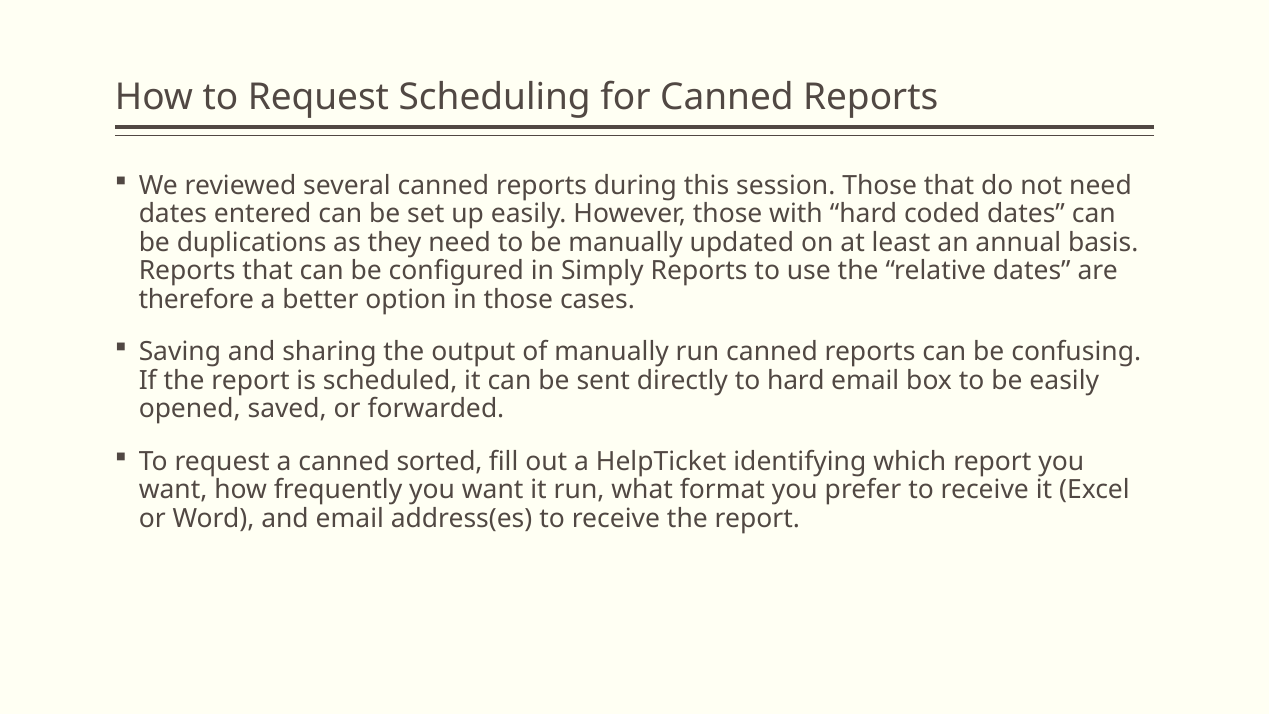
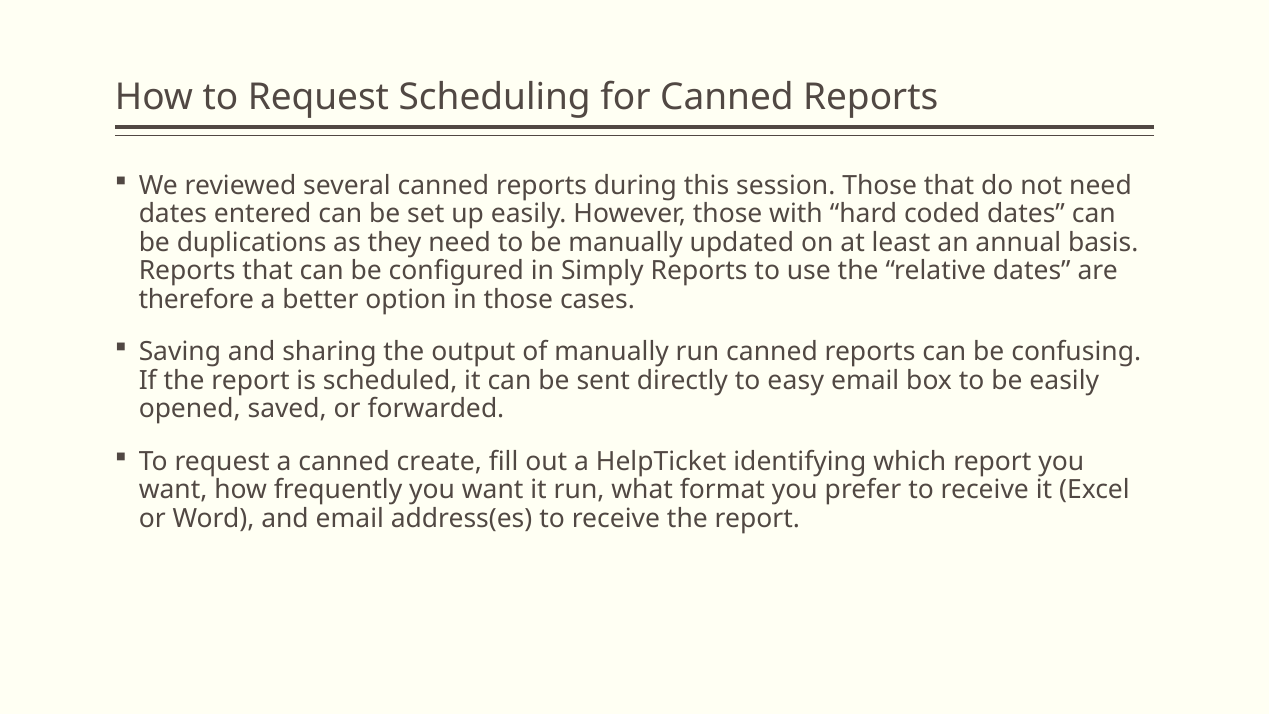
to hard: hard -> easy (796, 381)
sorted: sorted -> create (439, 461)
